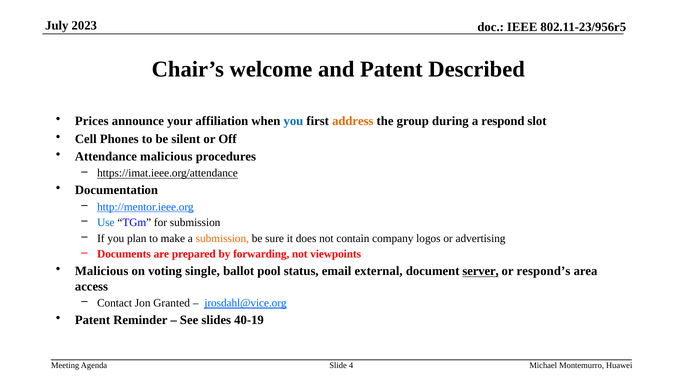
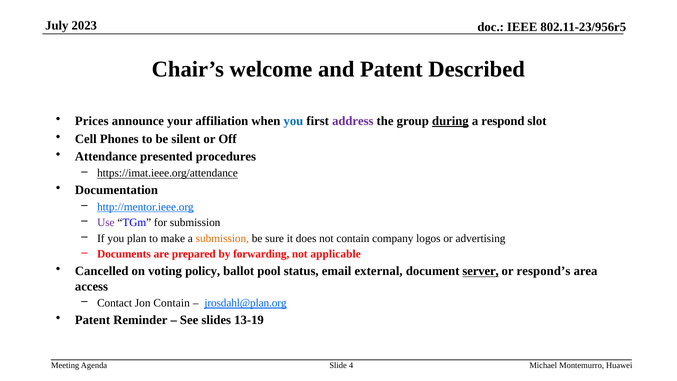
address colour: orange -> purple (353, 121)
during underline: none -> present (450, 121)
Attendance malicious: malicious -> presented (166, 157)
Use colour: blue -> purple (106, 223)
viewpoints: viewpoints -> applicable (336, 254)
Malicious: Malicious -> Cancelled (102, 271)
single: single -> policy (203, 271)
Jon Granted: Granted -> Contain (172, 303)
jrosdahl@vice.org: jrosdahl@vice.org -> jrosdahl@plan.org (246, 303)
40-19: 40-19 -> 13-19 (249, 320)
